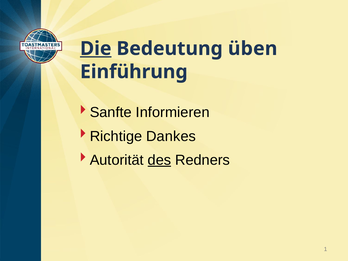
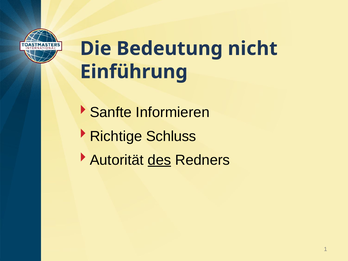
Die underline: present -> none (96, 49)
üben: üben -> nicht (253, 49)
Dankes: Dankes -> Schluss (171, 136)
